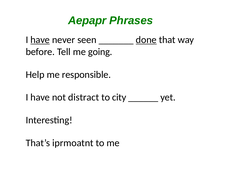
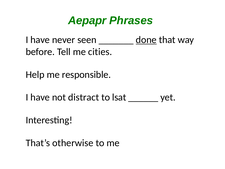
have underline: present -> none (40, 40)
going: going -> cities (100, 52)
city: city -> lsat (119, 97)
iprmoatnt: iprmoatnt -> otherwise (73, 143)
